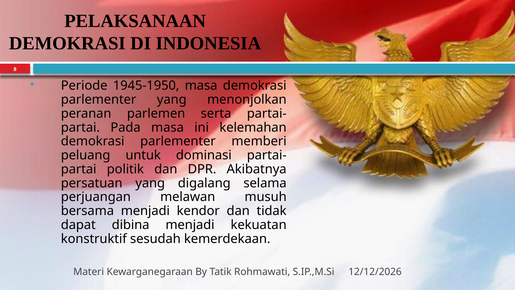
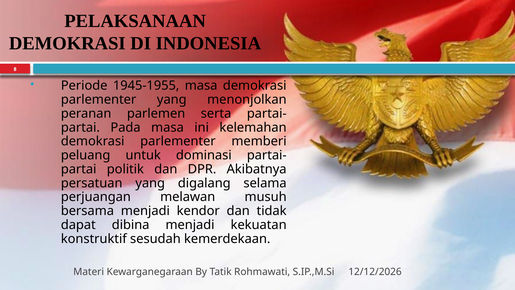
1945-1950: 1945-1950 -> 1945-1955 (146, 86)
